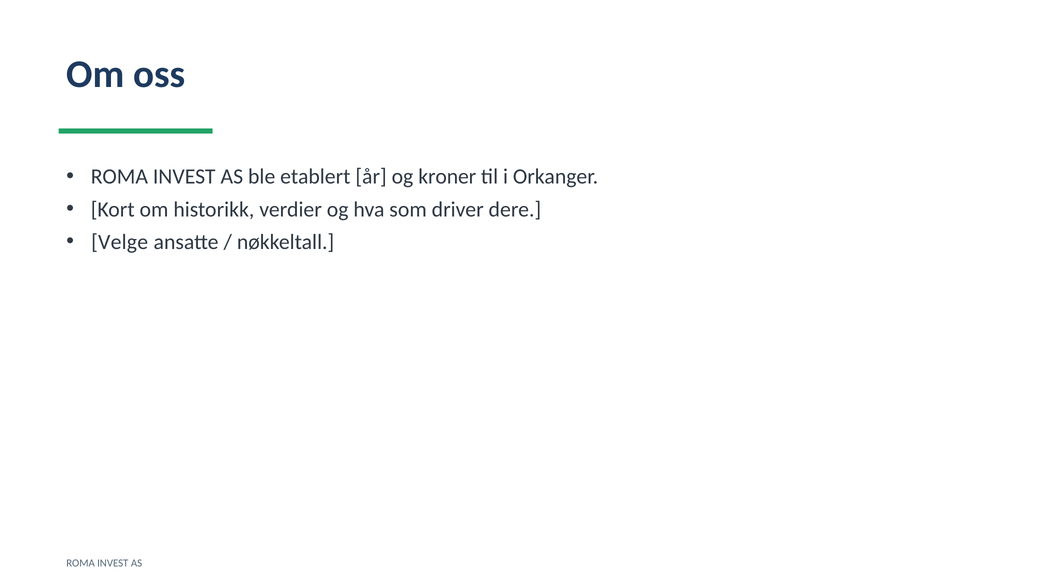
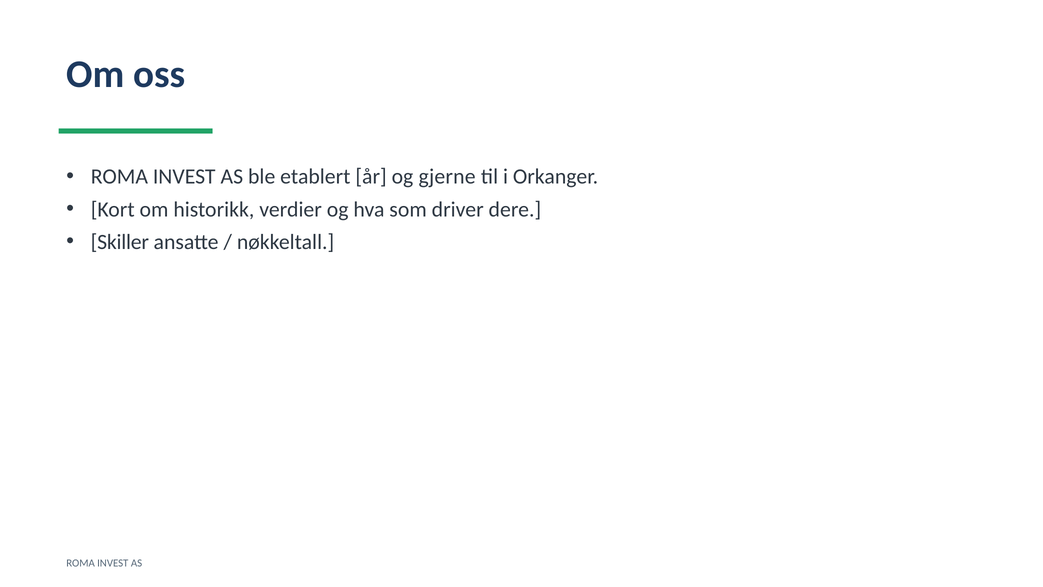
kroner: kroner -> gjerne (447, 177)
Velge: Velge -> Skiller (120, 242)
